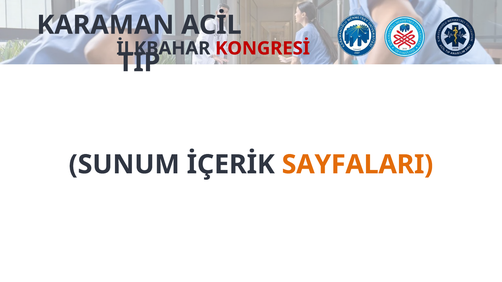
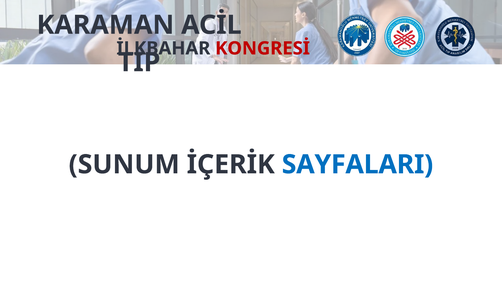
SAYFALARI colour: orange -> blue (357, 165)
